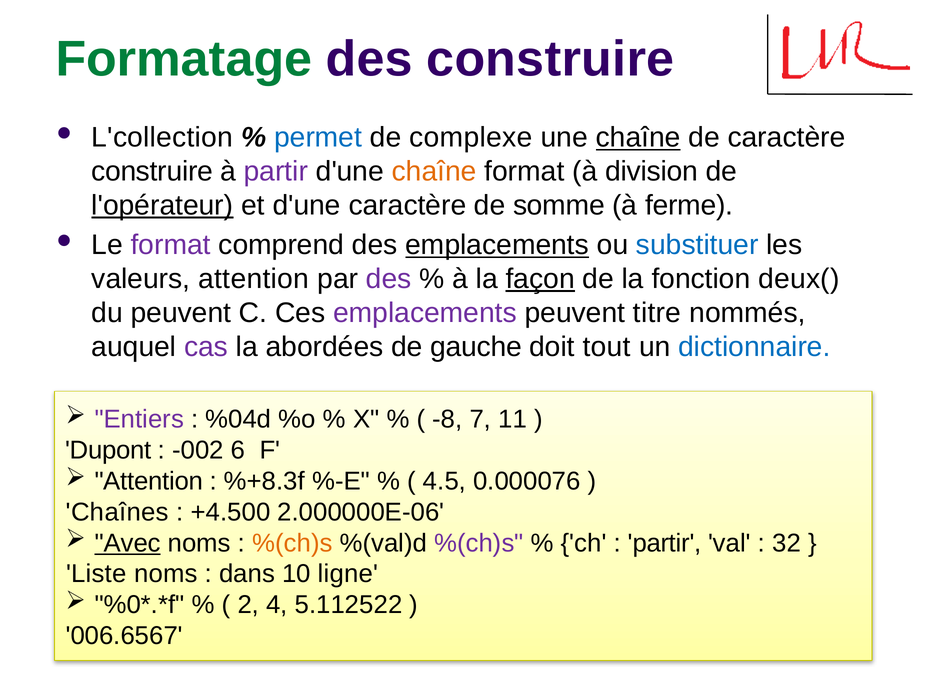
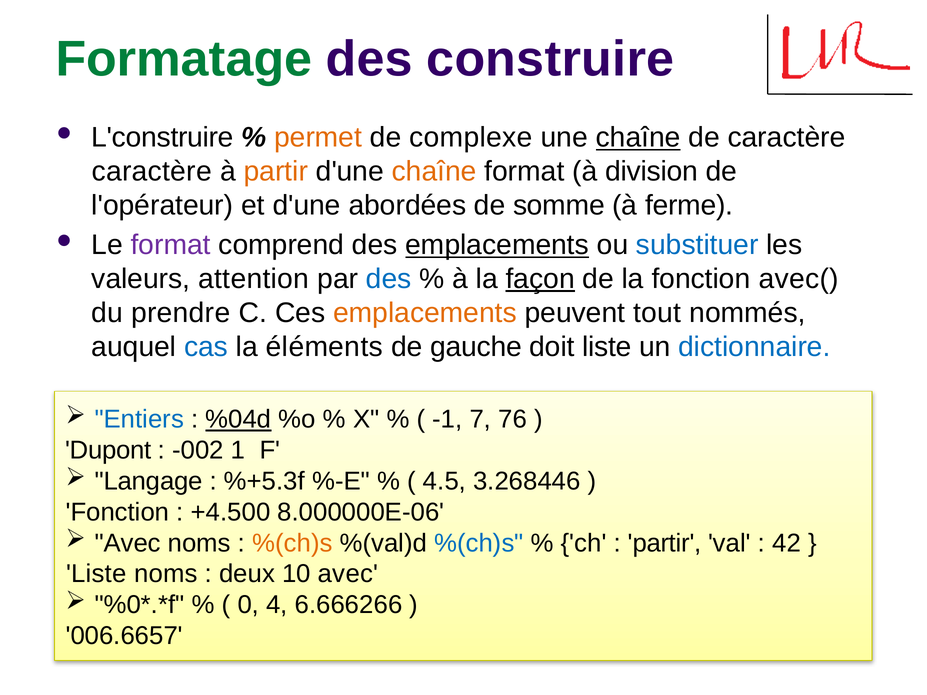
L'collection: L'collection -> L'construire (163, 138)
permet colour: blue -> orange (318, 138)
construire: construire -> caractère (152, 172)
partir colour: purple -> orange (276, 172)
l'opérateur underline: present -> none (162, 205)
d'une caractère: caractère -> abordées (407, 205)
des colour: purple -> blue (389, 279)
deux(: deux( -> avec( (799, 279)
du peuvent: peuvent -> prendre (181, 313)
emplacements colour: purple -> orange (425, 313)
titre: titre -> tout (657, 313)
cas colour: purple -> blue (206, 347)
abordées: abordées -> éléments (324, 347)
doit tout: tout -> liste (607, 347)
Entiers colour: purple -> blue (139, 420)
%04d underline: none -> present (238, 420)
-8: -8 -> -1 (447, 420)
11: 11 -> 76 (513, 420)
6: 6 -> 1 (238, 451)
Attention: Attention -> Langage (149, 481)
%+8.3f: %+8.3f -> %+5.3f (264, 481)
0.000076: 0.000076 -> 3.268446 (527, 481)
Chaînes: Chaînes -> Fonction (117, 512)
2.000000E-06: 2.000000E-06 -> 8.000000E-06 (361, 512)
Avec underline: present -> none (128, 543)
%(ch)s colour: purple -> blue (479, 543)
32: 32 -> 42 (787, 543)
dans: dans -> deux (247, 574)
10 ligne: ligne -> avec (348, 574)
2: 2 -> 0 (248, 605)
5.112522: 5.112522 -> 6.666266 (349, 605)
006.6567: 006.6567 -> 006.6657 (124, 636)
